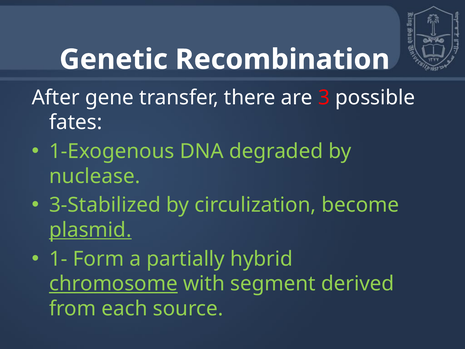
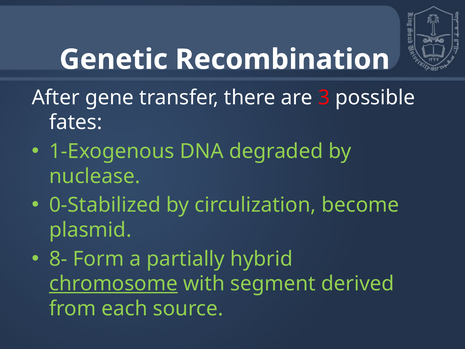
3-Stabilized: 3-Stabilized -> 0-Stabilized (105, 205)
plasmid underline: present -> none (90, 230)
1-: 1- -> 8- (58, 259)
